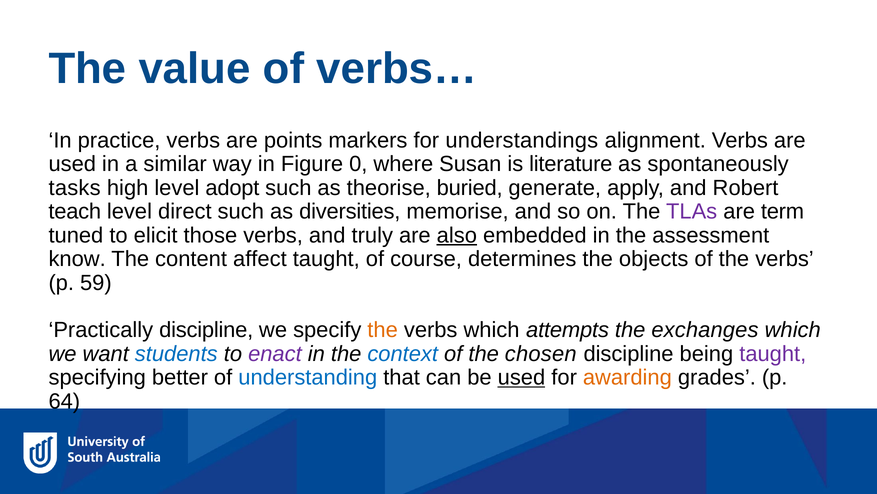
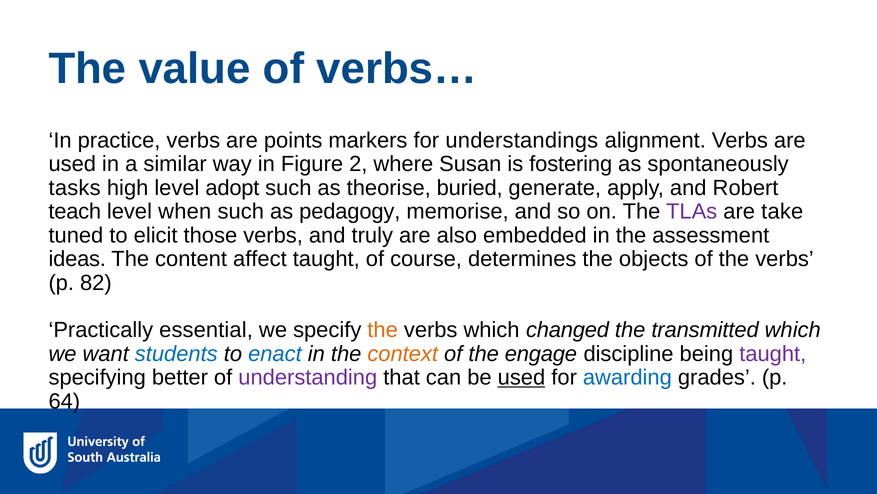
0: 0 -> 2 (358, 164)
literature: literature -> fostering (571, 164)
direct: direct -> when (185, 211)
diversities: diversities -> pedagogy (350, 211)
term: term -> take (782, 211)
also underline: present -> none (457, 235)
know: know -> ideas (77, 259)
59: 59 -> 82 (96, 282)
Practically discipline: discipline -> essential (206, 330)
attempts: attempts -> changed (568, 330)
exchanges: exchanges -> transmitted (705, 330)
enact colour: purple -> blue (275, 353)
context colour: blue -> orange (403, 353)
chosen: chosen -> engage (541, 353)
understanding colour: blue -> purple (308, 377)
awarding colour: orange -> blue (627, 377)
